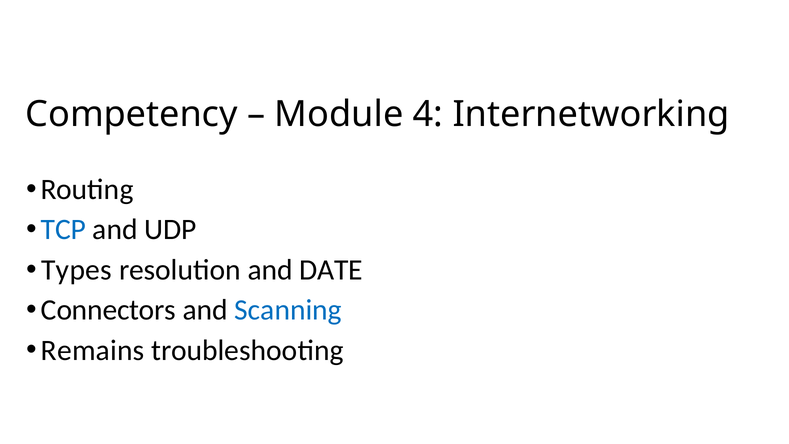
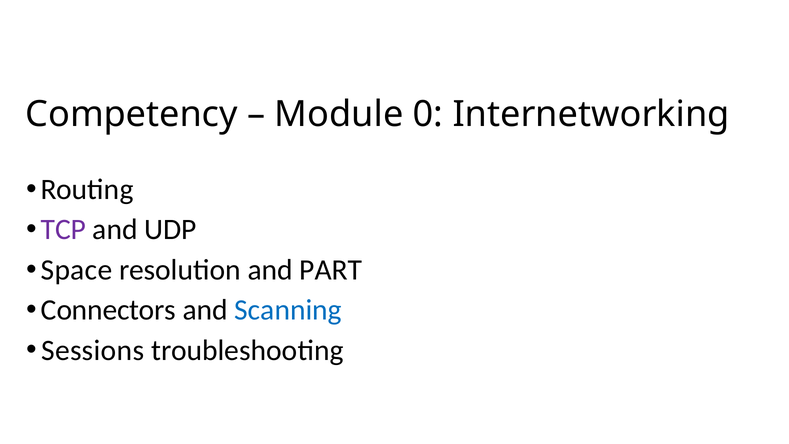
4: 4 -> 0 (428, 114)
TCP colour: blue -> purple (63, 230)
Types: Types -> Space (77, 270)
DATE: DATE -> PART (331, 270)
Remains: Remains -> Sessions (93, 350)
